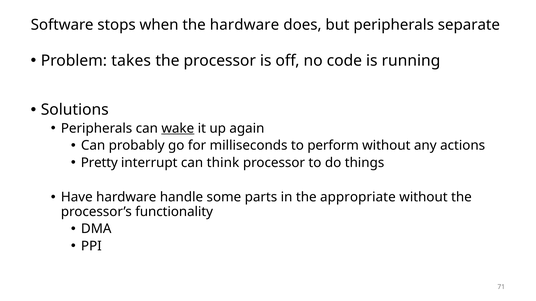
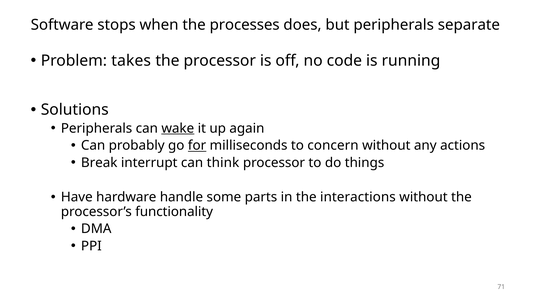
the hardware: hardware -> processes (245, 25)
for underline: none -> present (197, 146)
perform: perform -> concern (333, 146)
Pretty: Pretty -> Break (99, 163)
appropriate: appropriate -> interactions (358, 198)
